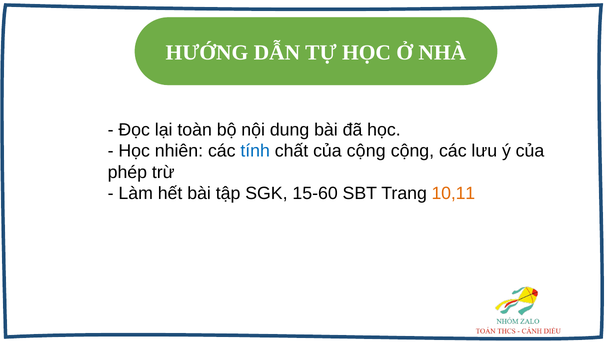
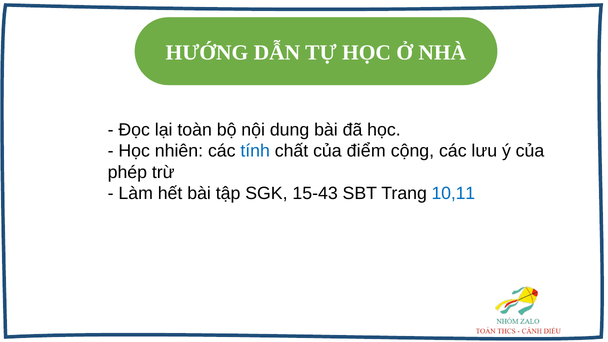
của cộng: cộng -> điểm (366, 151)
15-60: 15-60 -> 15-43 (315, 194)
10,11 colour: orange -> blue (453, 194)
